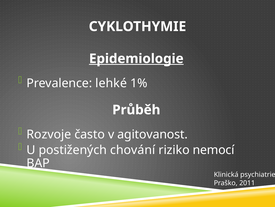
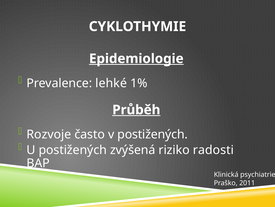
Průběh underline: none -> present (136, 109)
v agitovanost: agitovanost -> postižených (153, 134)
chování: chování -> zvýšená (133, 150)
nemocí: nemocí -> radosti (213, 150)
